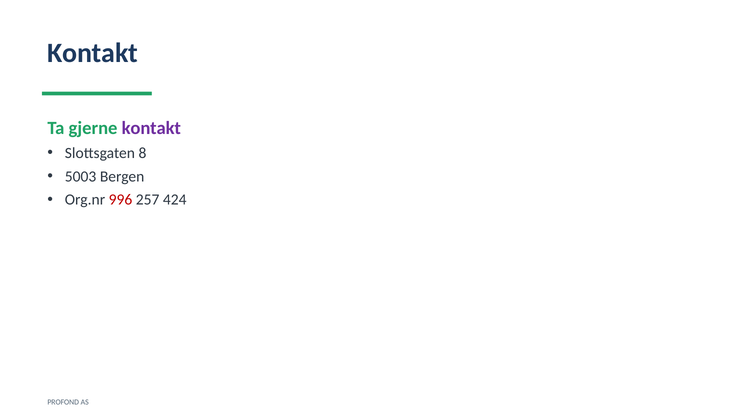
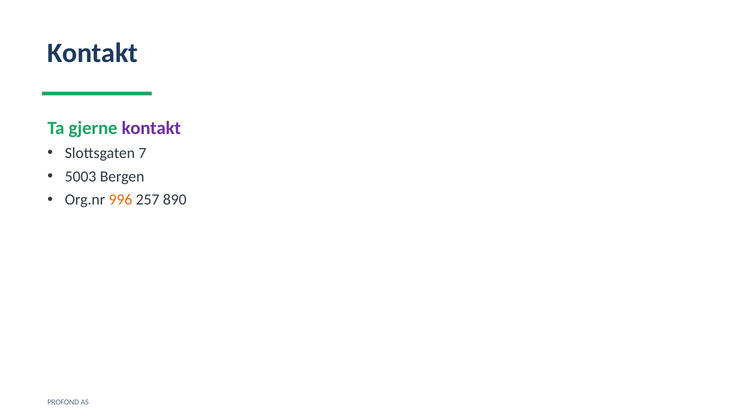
8: 8 -> 7 (142, 153)
996 colour: red -> orange (120, 200)
424: 424 -> 890 (175, 200)
